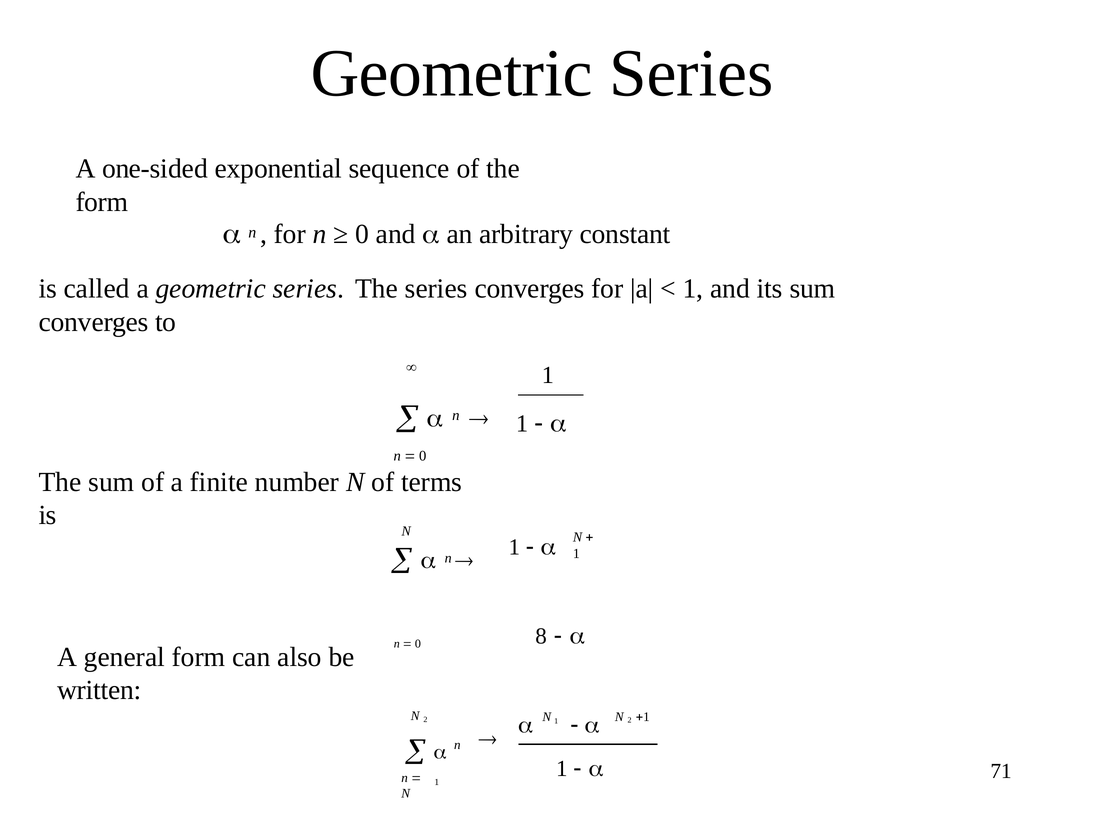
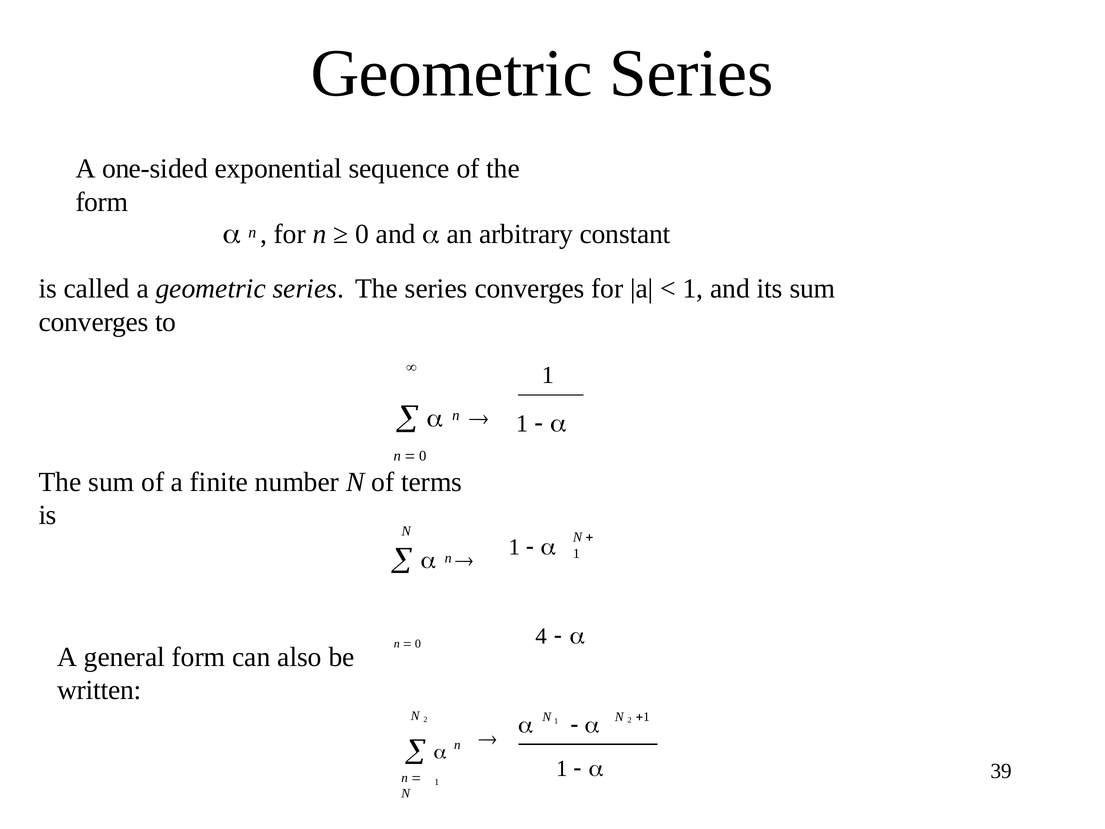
8: 8 -> 4 (541, 636)
71: 71 -> 39 (1001, 771)
